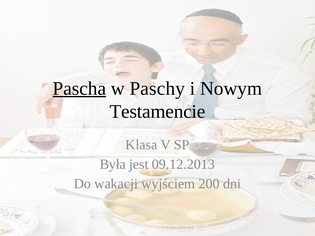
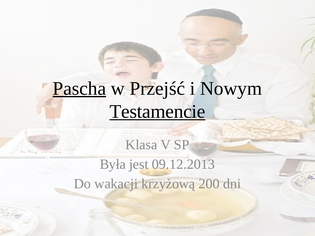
Paschy: Paschy -> Przejść (157, 89)
Testamencie underline: none -> present (157, 112)
wyjściem: wyjściem -> krzyżową (168, 184)
